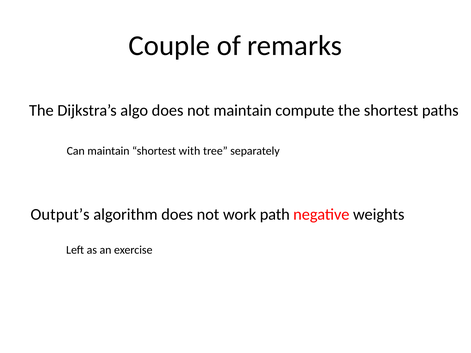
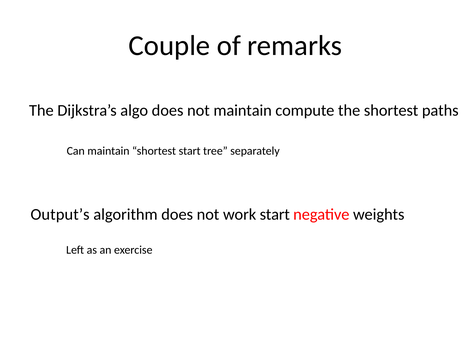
shortest with: with -> start (190, 151)
work path: path -> start (275, 215)
